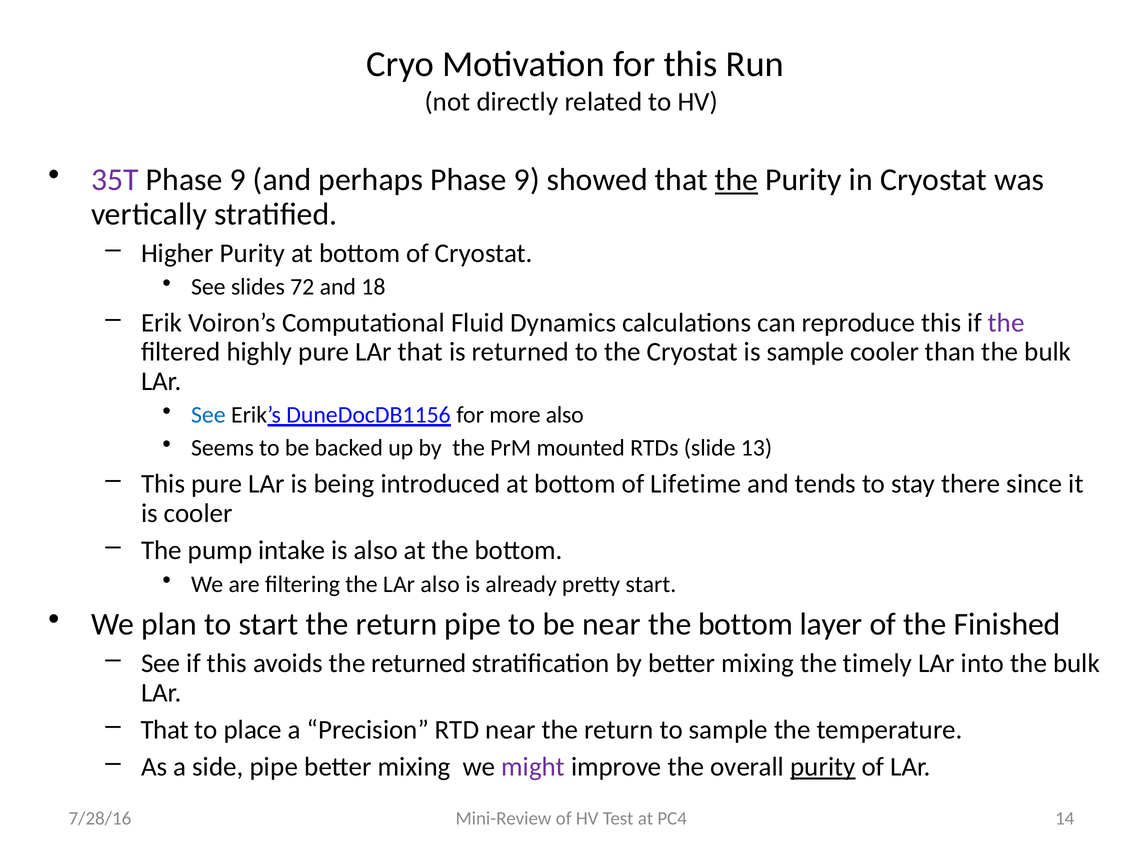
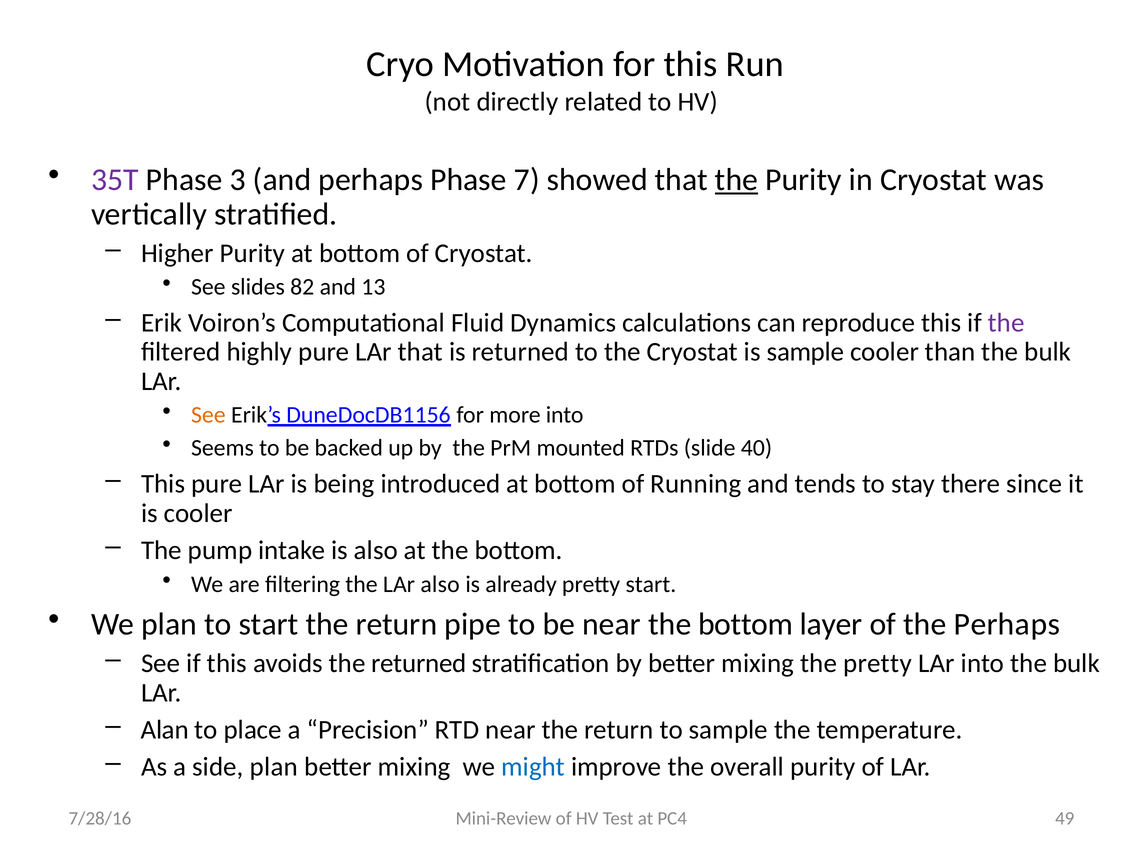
9: 9 -> 3 (238, 180)
perhaps Phase 9: 9 -> 7 (527, 180)
72: 72 -> 82 (302, 287)
18: 18 -> 13 (373, 287)
See colour: blue -> orange (208, 415)
more also: also -> into (565, 415)
13: 13 -> 40 (756, 448)
Lifetime: Lifetime -> Running (696, 484)
the Finished: Finished -> Perhaps (1007, 625)
the timely: timely -> pretty (877, 664)
That: That -> Alan (165, 730)
side pipe: pipe -> plan (274, 767)
might colour: purple -> blue (533, 767)
purity underline: present -> none (823, 767)
14: 14 -> 49 (1065, 818)
